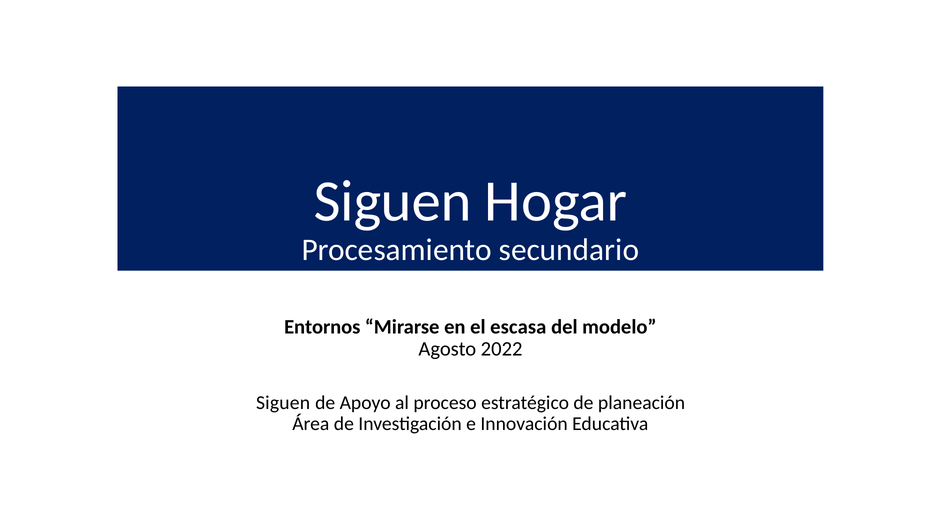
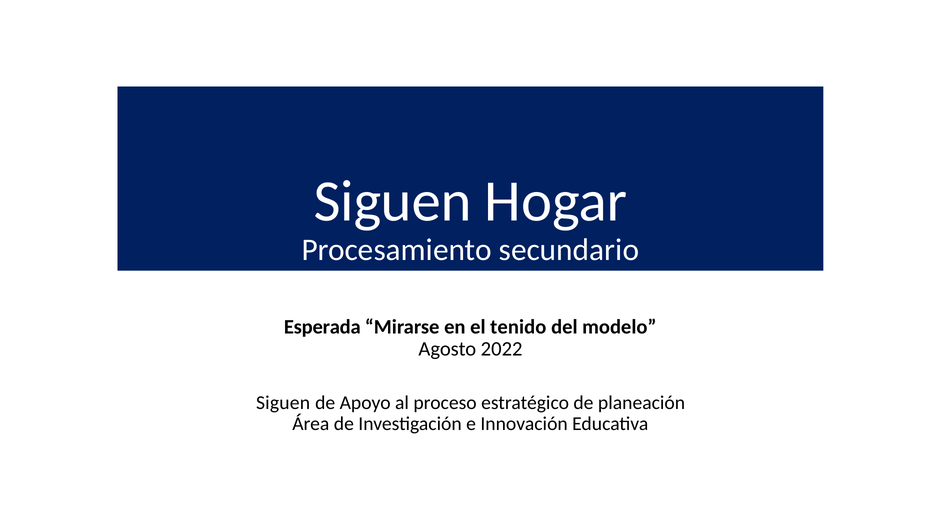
Entornos: Entornos -> Esperada (322, 327)
escasa: escasa -> tenido (518, 327)
